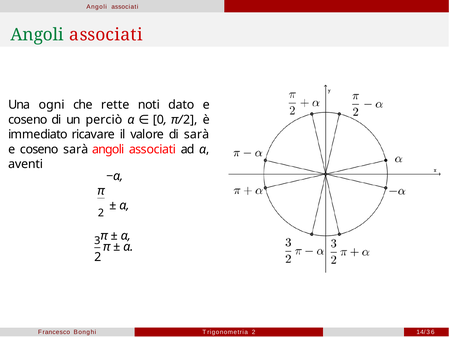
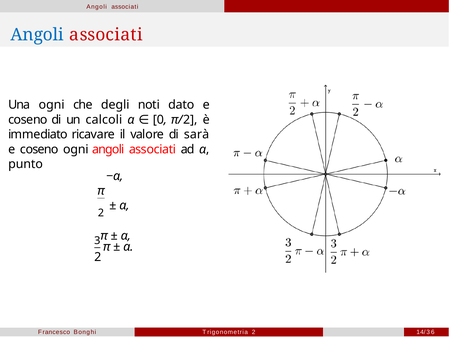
Angoli colour: green -> blue (37, 35)
rette: rette -> degli (115, 105)
perciò: perciò -> calcoli (104, 120)
coseno sarà: sarà -> ogni (76, 149)
aventi: aventi -> punto (26, 164)
